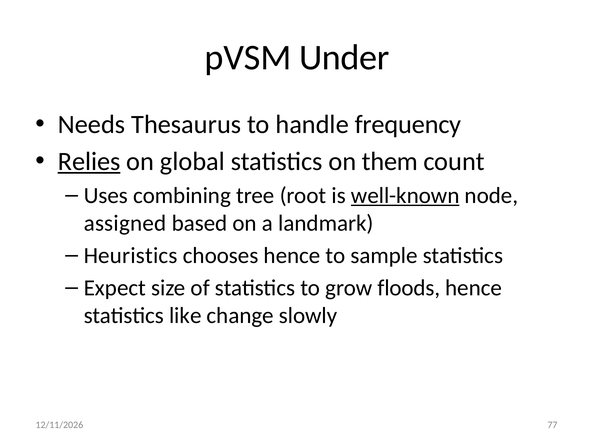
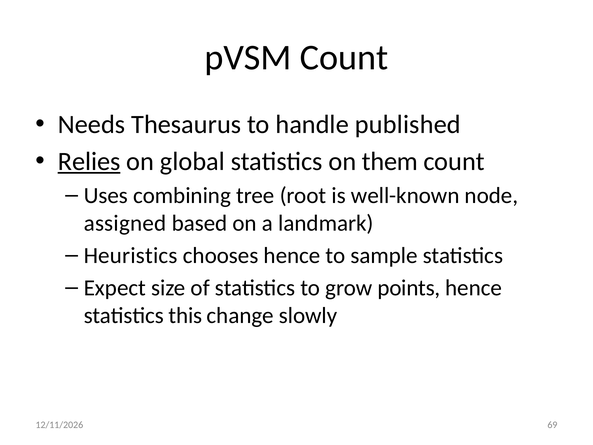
pVSM Under: Under -> Count (344, 57)
frequency: frequency -> published (408, 124)
well-known underline: present -> none (405, 195)
floods: floods -> points (409, 288)
like: like -> this (185, 315)
77: 77 -> 69 (552, 425)
